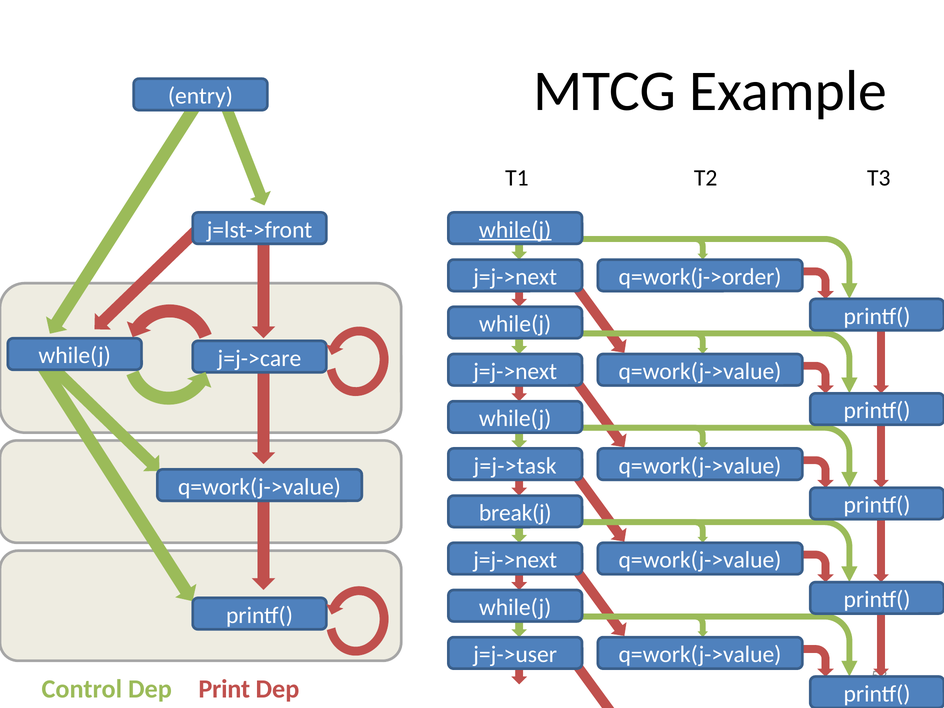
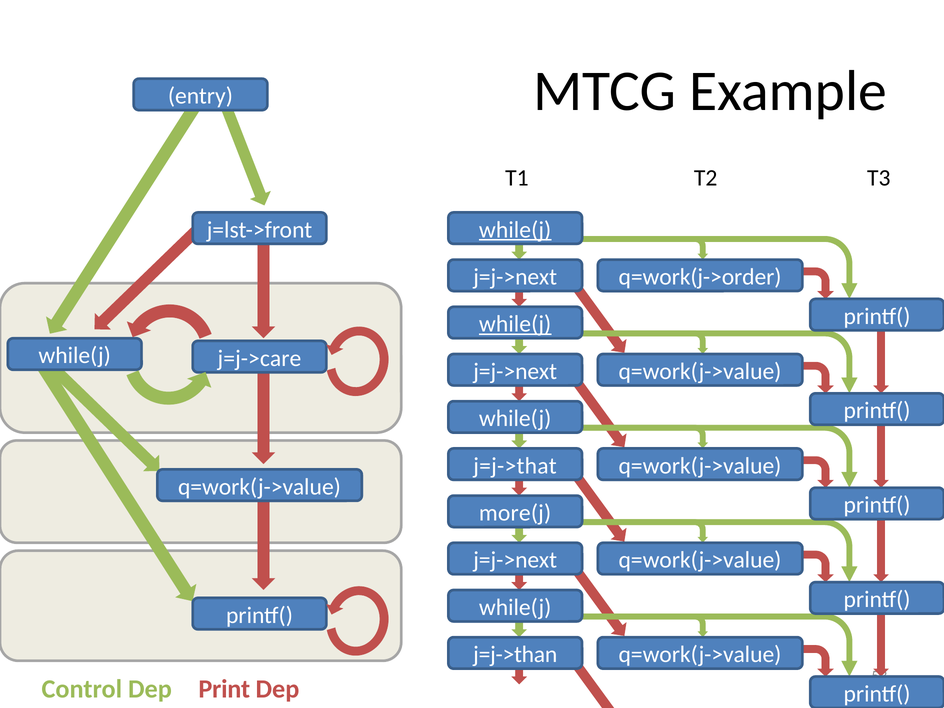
while(j underline: none -> present (515, 324)
j=j->task: j=j->task -> j=j->that (515, 466)
break(j: break(j -> more(j (515, 513)
j=j->user: j=j->user -> j=j->than (515, 655)
